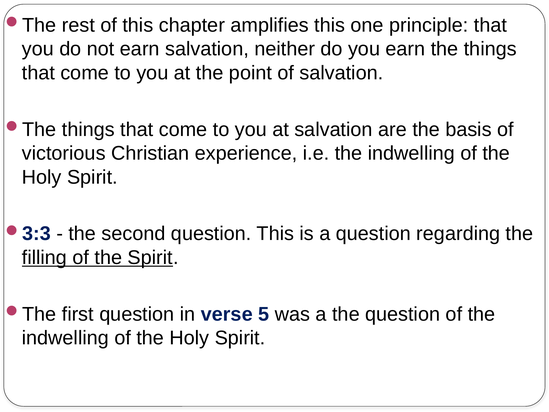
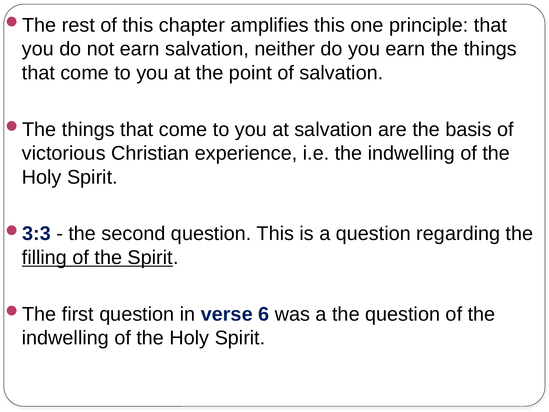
5: 5 -> 6 (264, 314)
